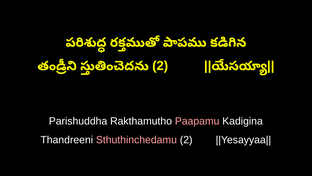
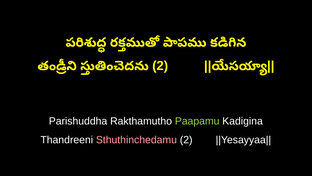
Paapamu colour: pink -> light green (197, 121)
